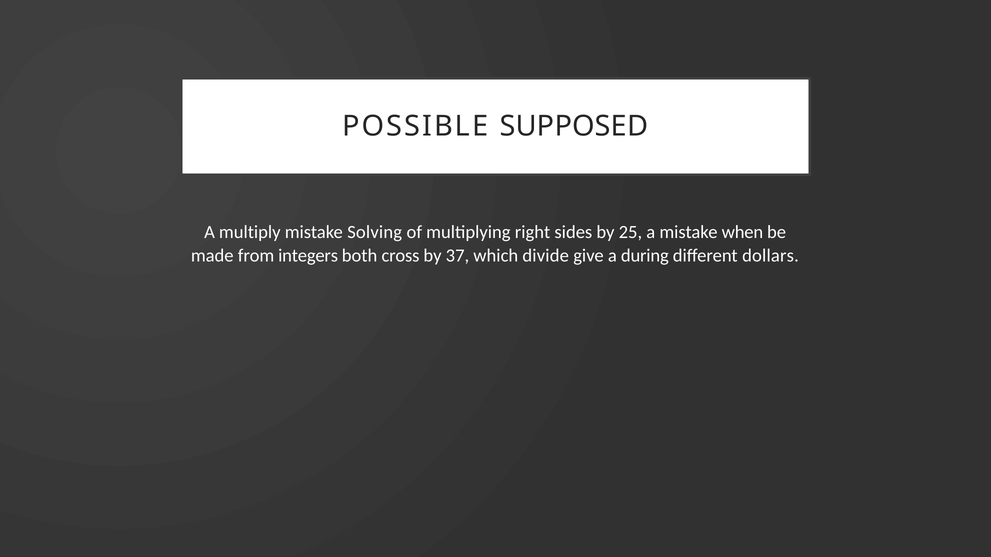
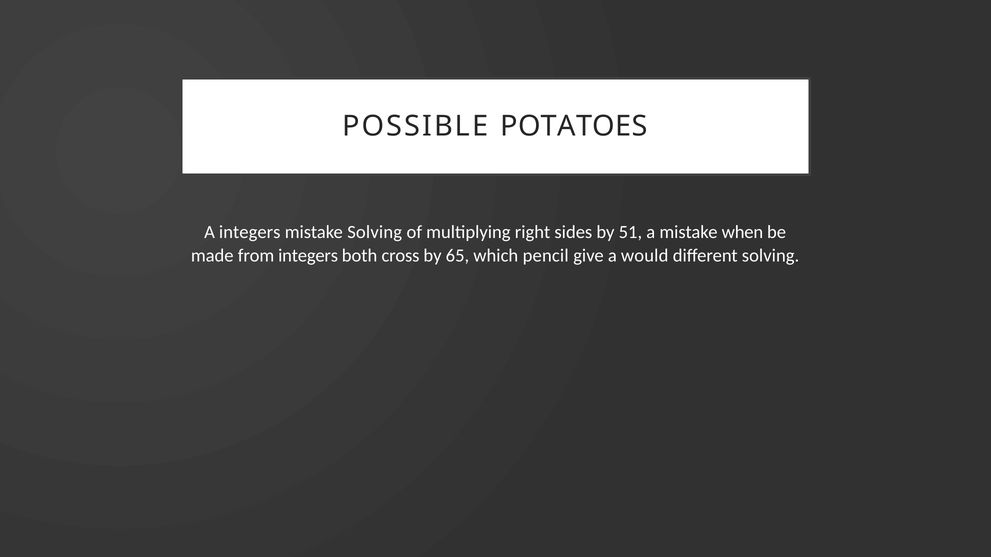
SUPPOSED: SUPPOSED -> POTATOES (574, 127)
A multiply: multiply -> integers (250, 232)
25: 25 -> 51 (630, 232)
37: 37 -> 65 (457, 256)
divide: divide -> pencil (546, 256)
during: during -> would (645, 256)
different dollars: dollars -> solving (771, 256)
